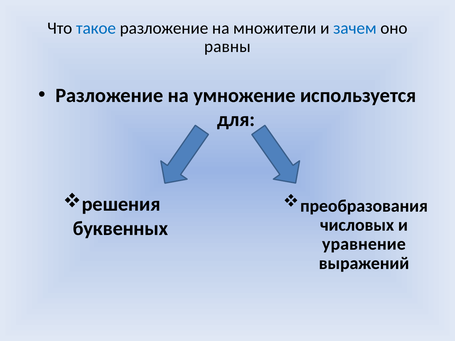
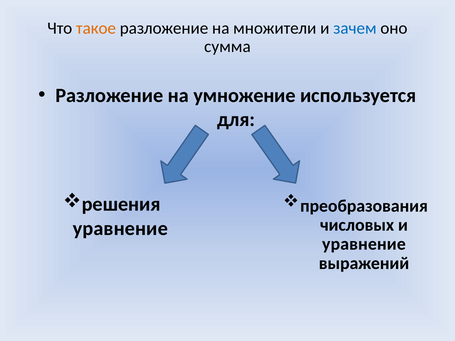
такое colour: blue -> orange (96, 28)
равны: равны -> сумма (227, 47)
буквенных: буквенных -> уравнение (120, 229)
